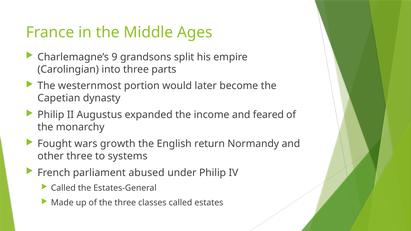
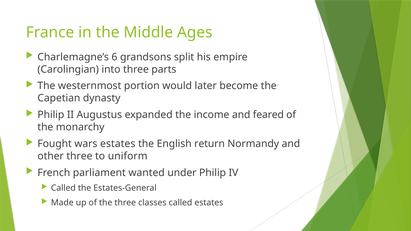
9: 9 -> 6 (114, 57)
wars growth: growth -> estates (118, 144)
systems: systems -> uniform (128, 156)
abused: abused -> wanted (147, 173)
